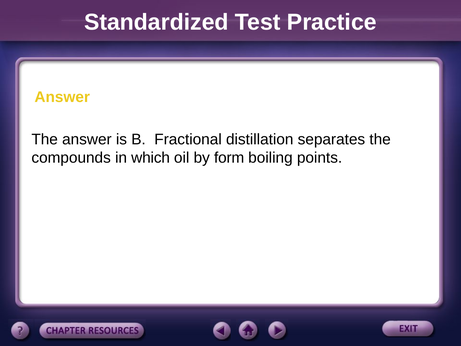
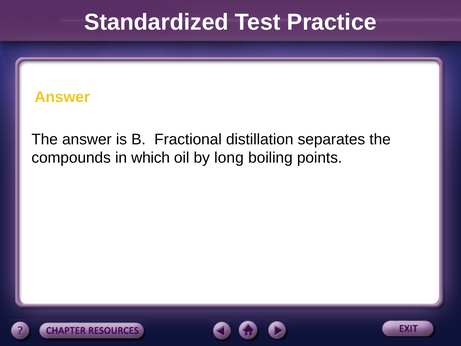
form: form -> long (229, 158)
